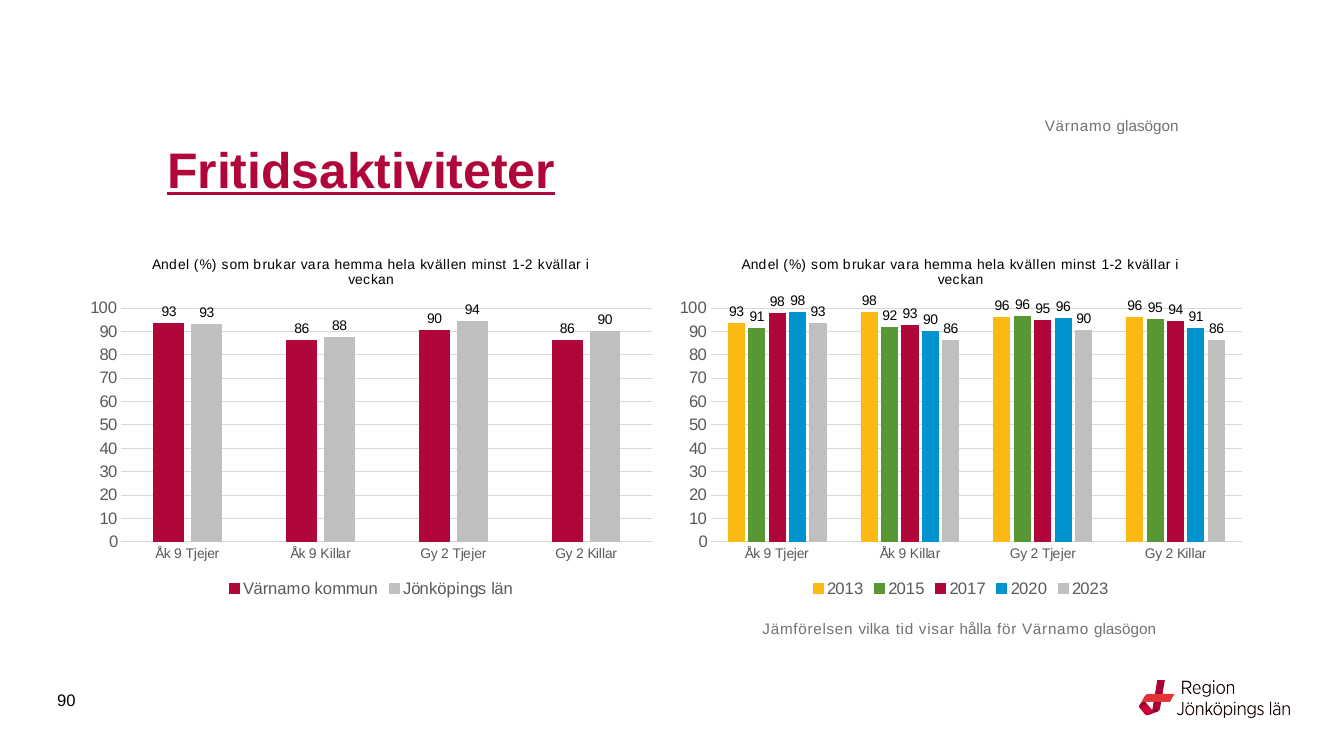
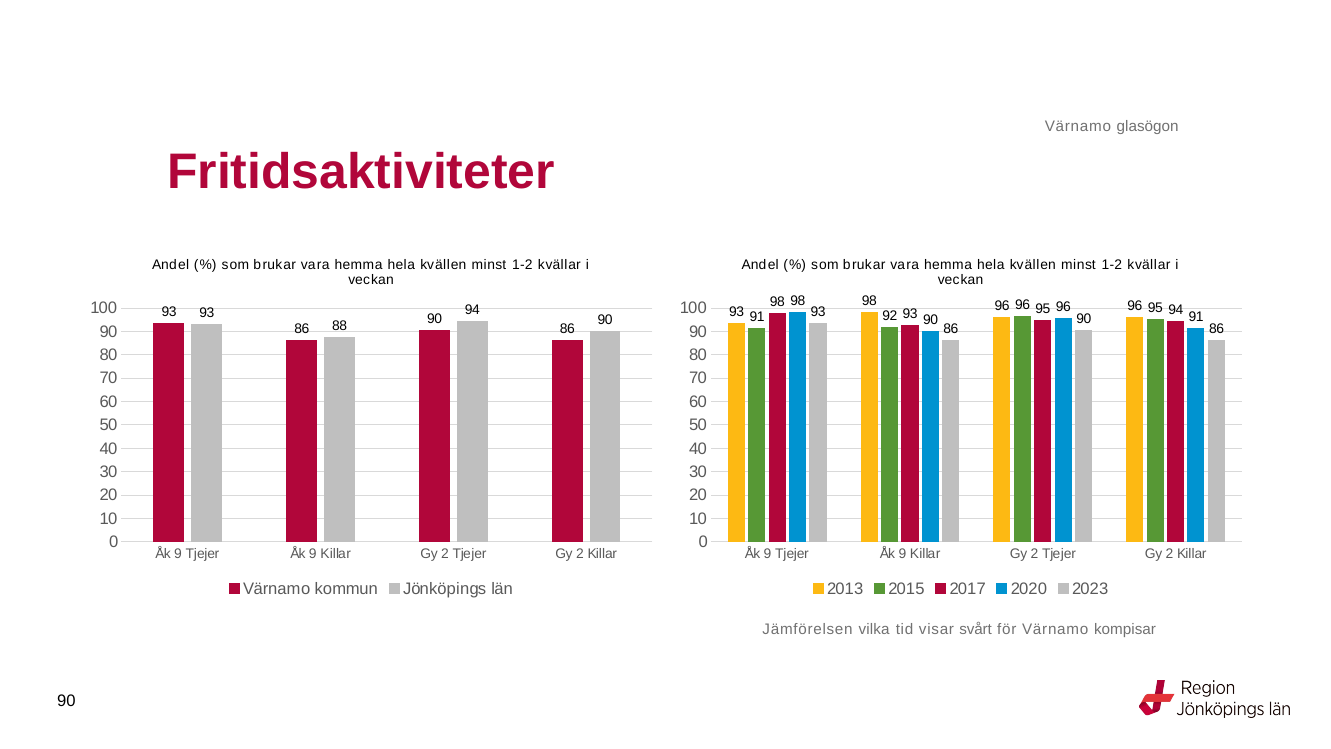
Fritidsaktiviteter underline: present -> none (361, 172)
hålla: hålla -> svårt (976, 629)
för Värnamo glasögon: glasögon -> kompisar (1125, 629)
